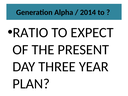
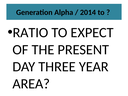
PLAN: PLAN -> AREA (31, 84)
